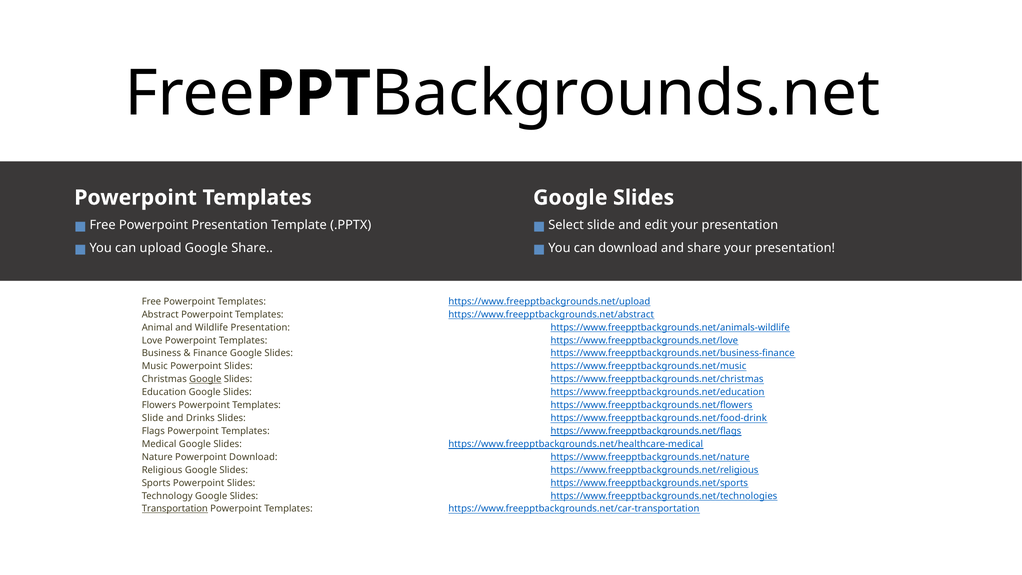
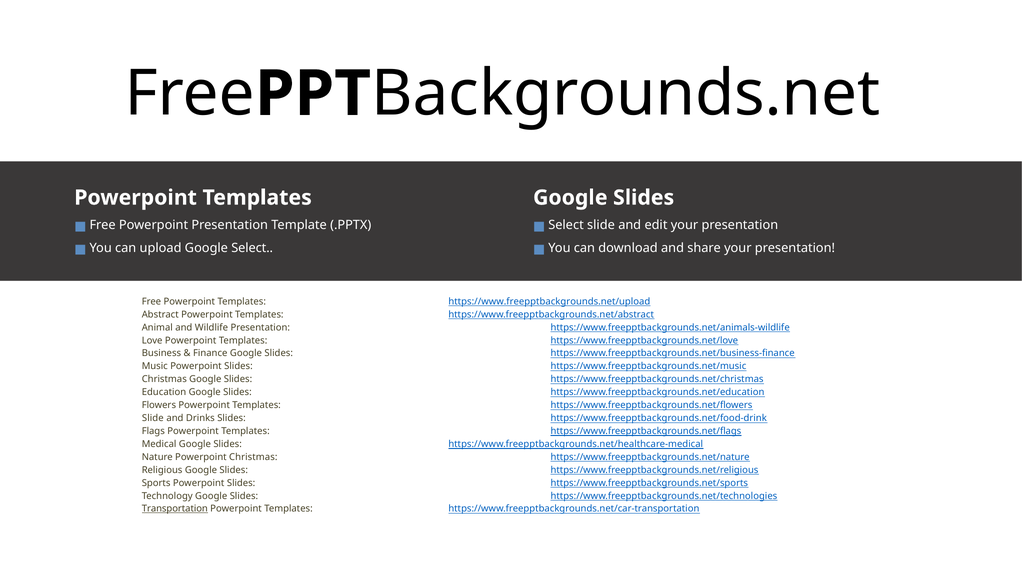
Google Share: Share -> Select (252, 248)
Google underline: present -> none (205, 379)
Powerpoint Download: Download -> Christmas (253, 457)
